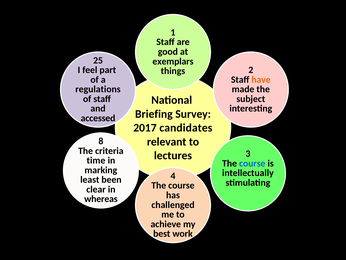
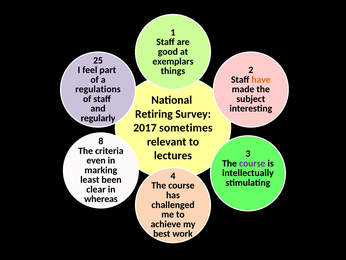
Briefing: Briefing -> Retiring (154, 114)
accessed: accessed -> regularly (98, 118)
candidates: candidates -> sometimes (186, 128)
time: time -> even (96, 160)
course colour: blue -> purple (252, 163)
